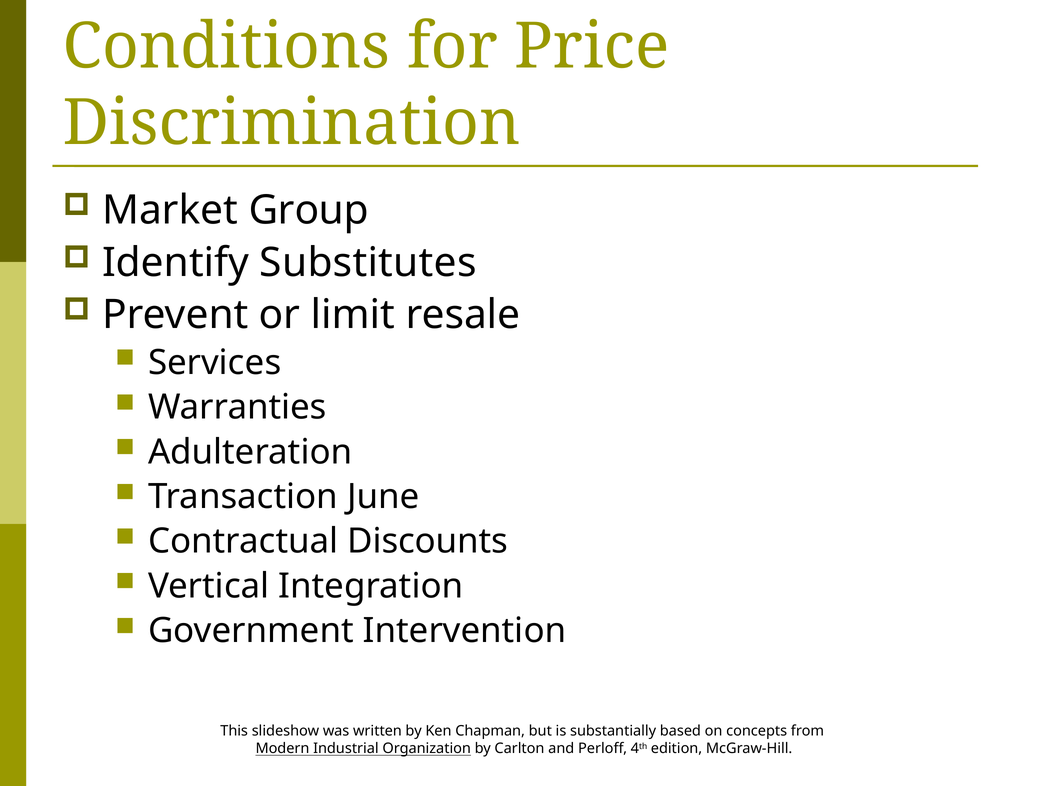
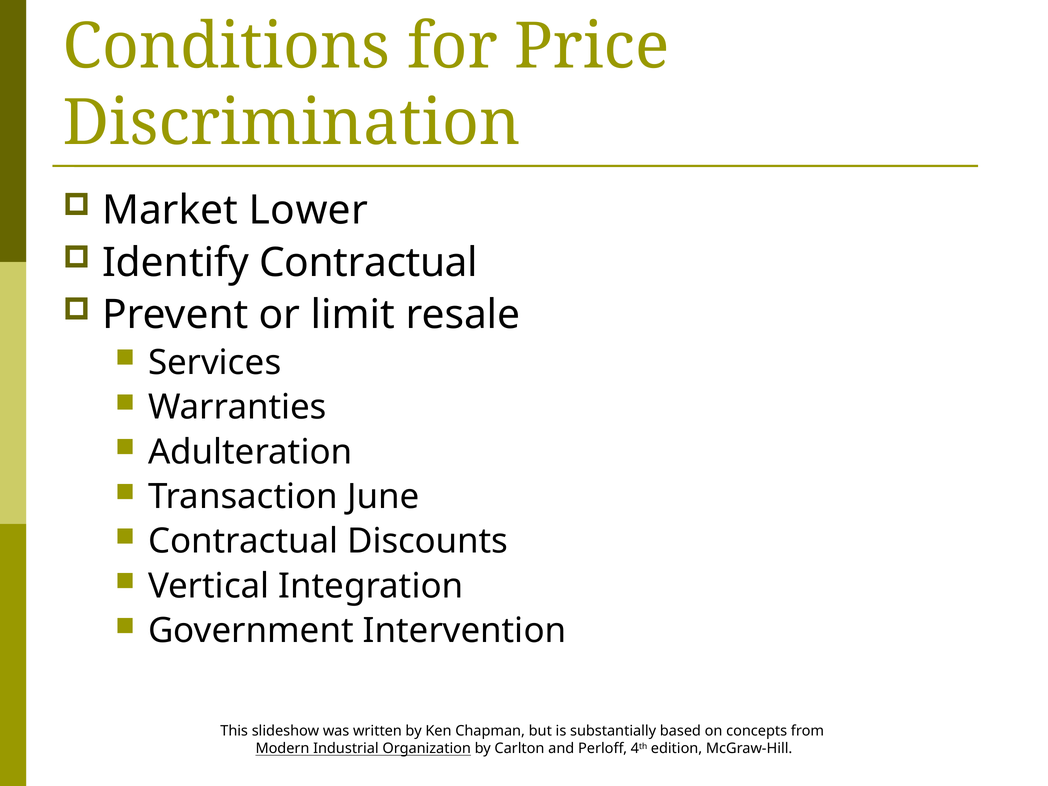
Group: Group -> Lower (308, 210)
Identify Substitutes: Substitutes -> Contractual (368, 263)
